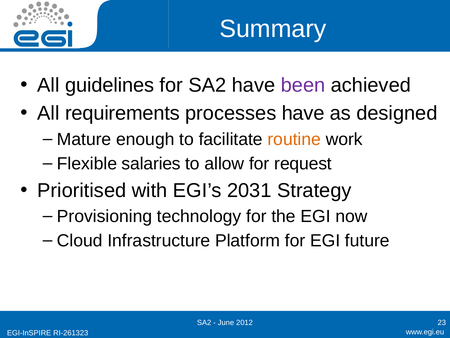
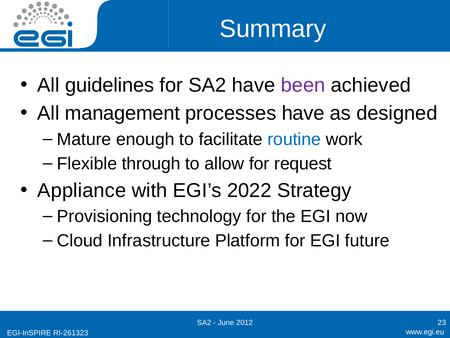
requirements: requirements -> management (122, 113)
routine colour: orange -> blue (294, 139)
salaries: salaries -> through (151, 163)
Prioritised: Prioritised -> Appliance (82, 190)
2031: 2031 -> 2022 (249, 190)
